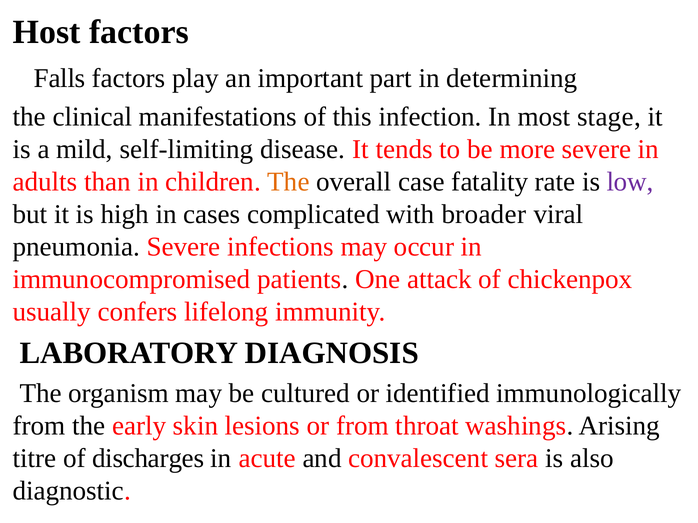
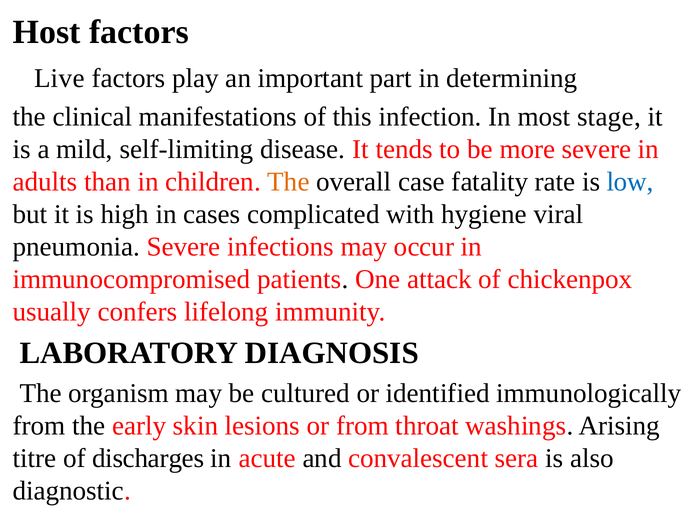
Falls: Falls -> Live (59, 78)
low colour: purple -> blue (630, 182)
broader: broader -> hygiene (484, 215)
